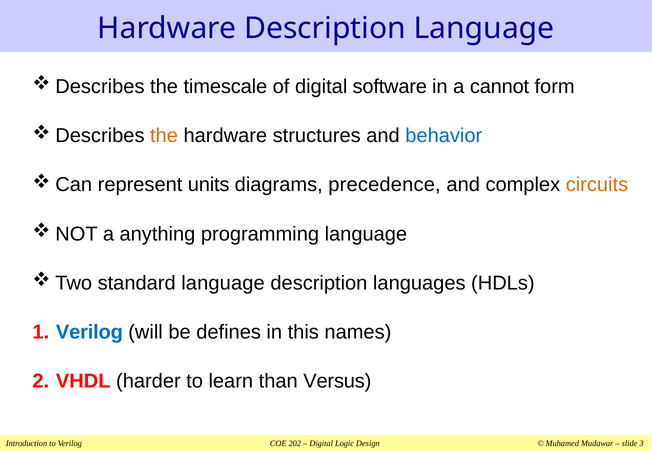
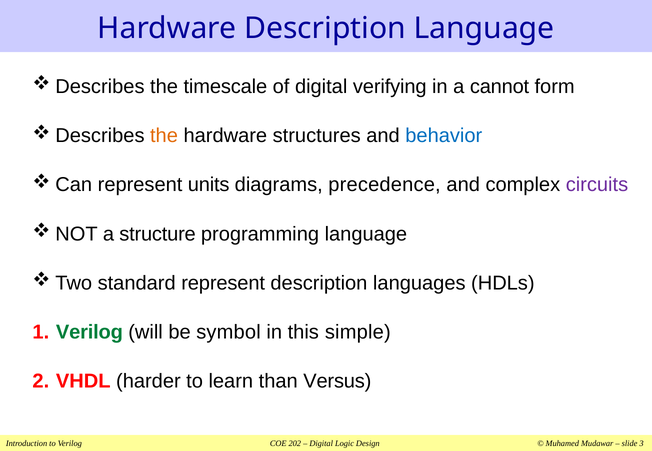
software: software -> verifying (390, 87)
circuits colour: orange -> purple (597, 185)
anything: anything -> structure (158, 234)
standard language: language -> represent (223, 283)
Verilog colour: blue -> green (89, 332)
defines: defines -> symbol (229, 332)
names: names -> simple (358, 332)
